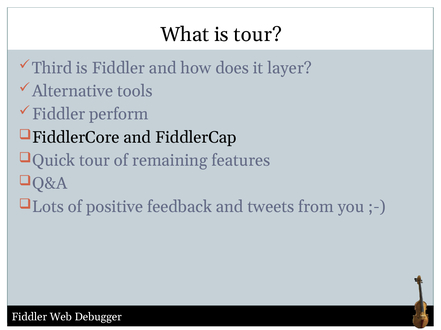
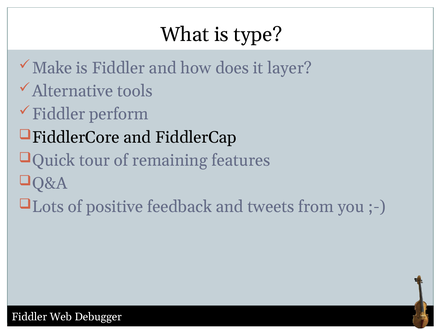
is tour: tour -> type (258, 35)
Third: Third -> Make (52, 68)
